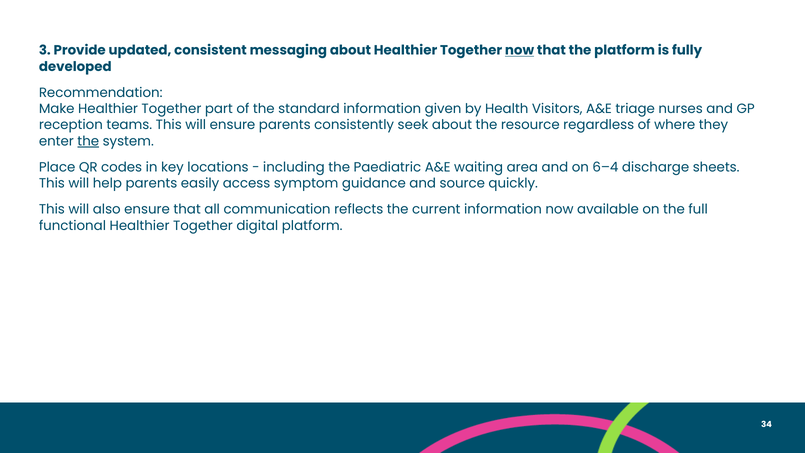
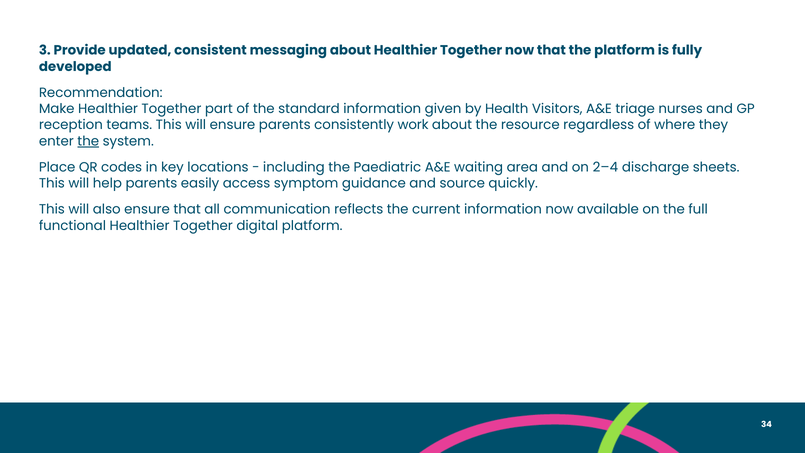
now underline: present -> none (520, 51)
seek: seek -> work (413, 125)
6–4: 6–4 -> 2–4 (605, 167)
